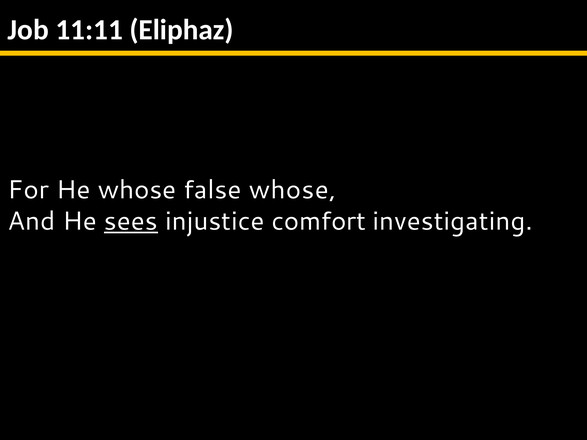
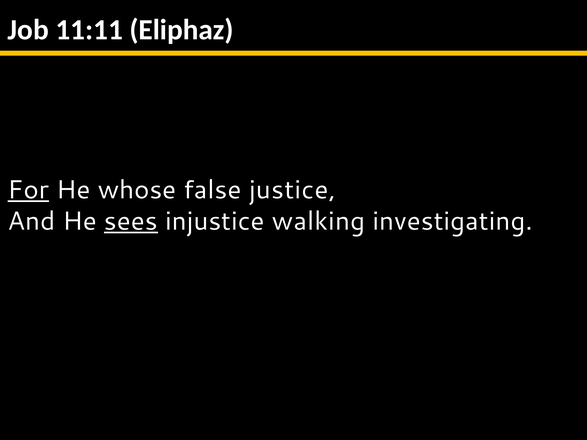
For underline: none -> present (28, 190)
false whose: whose -> justice (293, 190)
comfort: comfort -> walking (319, 221)
